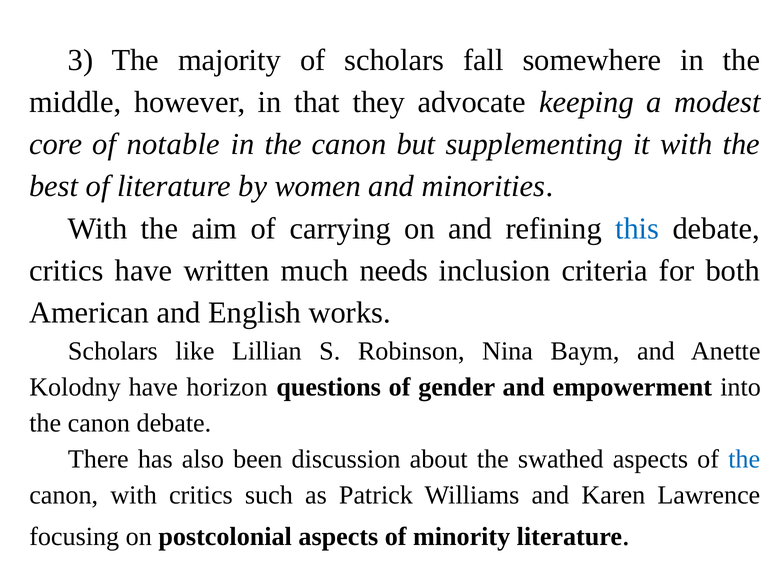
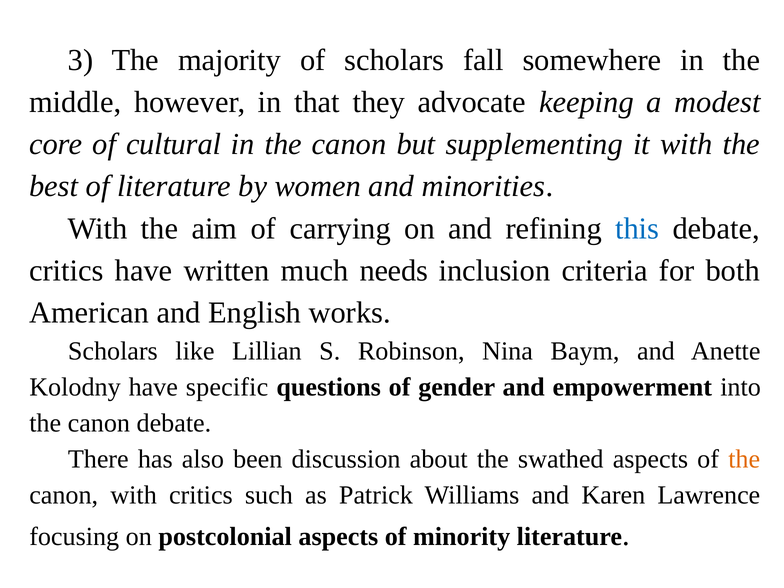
notable: notable -> cultural (174, 144)
horizon: horizon -> specific (227, 387)
the colour: blue -> orange (744, 459)
